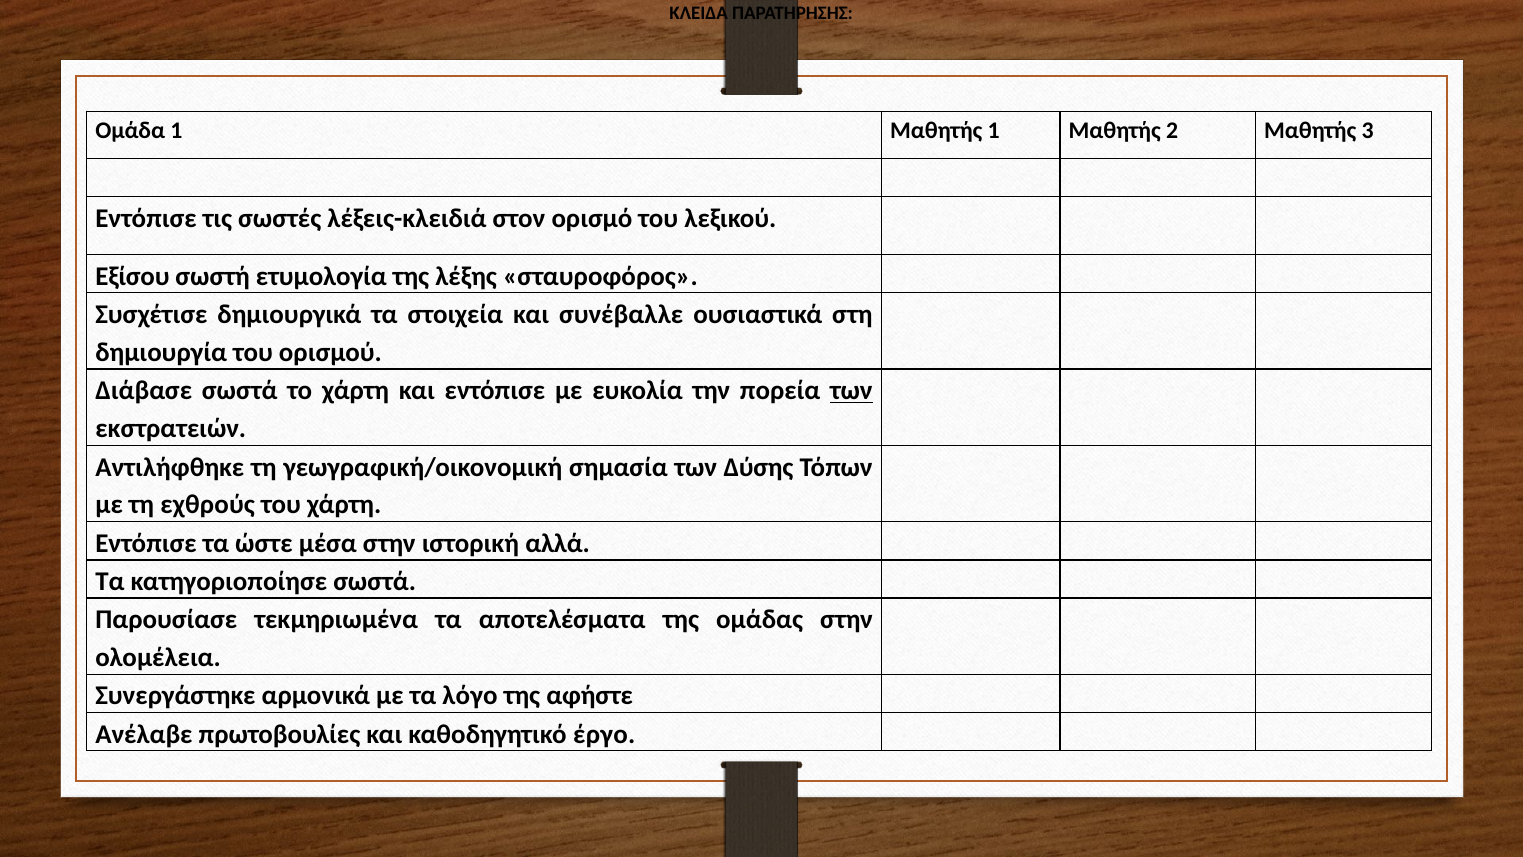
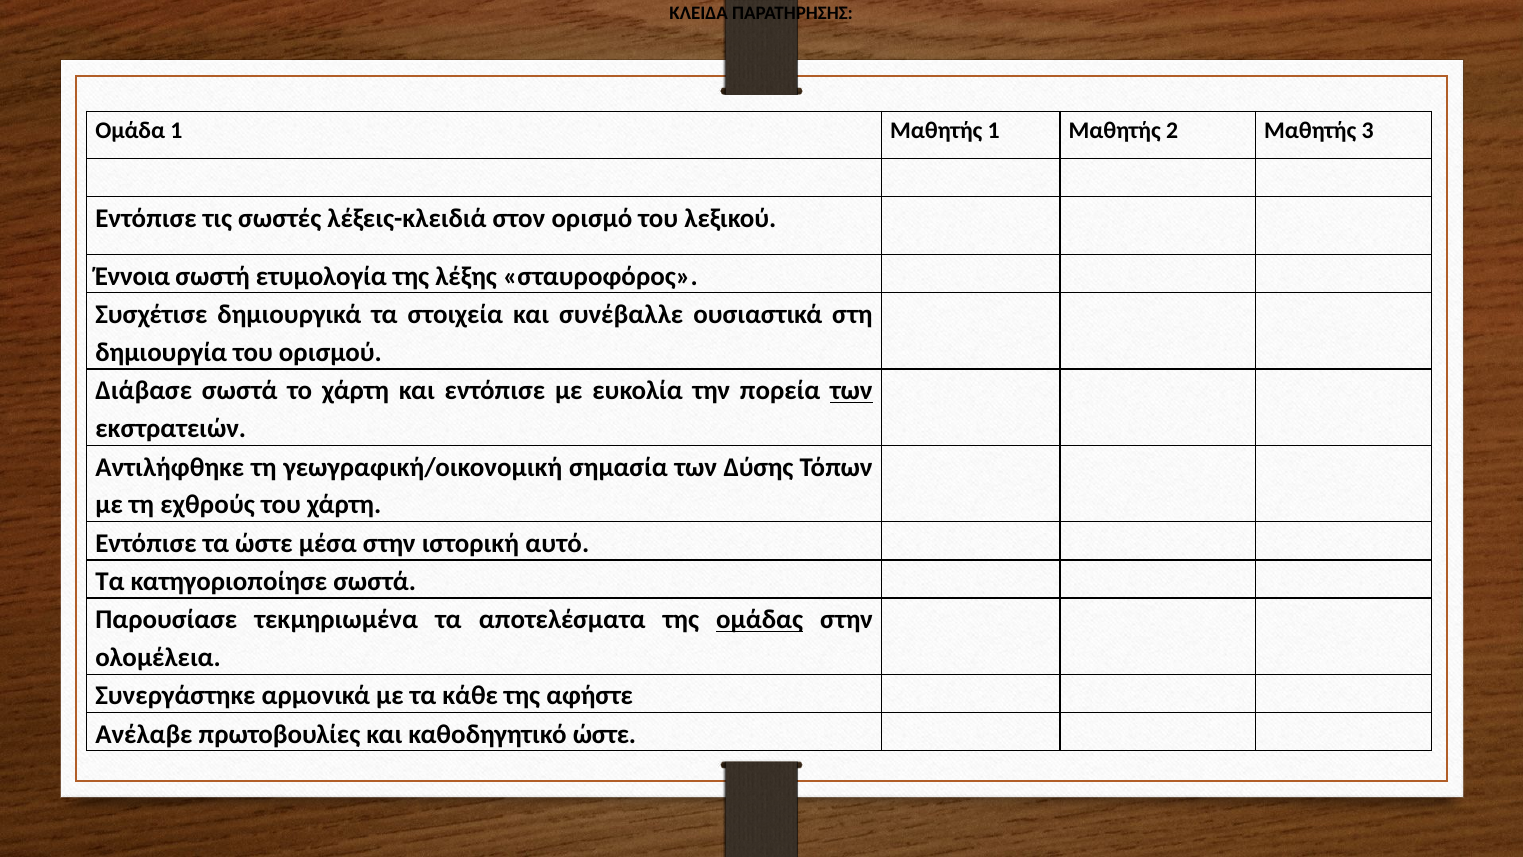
Εξίσου: Εξίσου -> Έννοια (132, 276)
αλλά: αλλά -> αυτό (557, 543)
ομάδας underline: none -> present (760, 620)
λόγο: λόγο -> κάθε (470, 696)
καθοδηγητικό έργο: έργο -> ώστε (604, 734)
